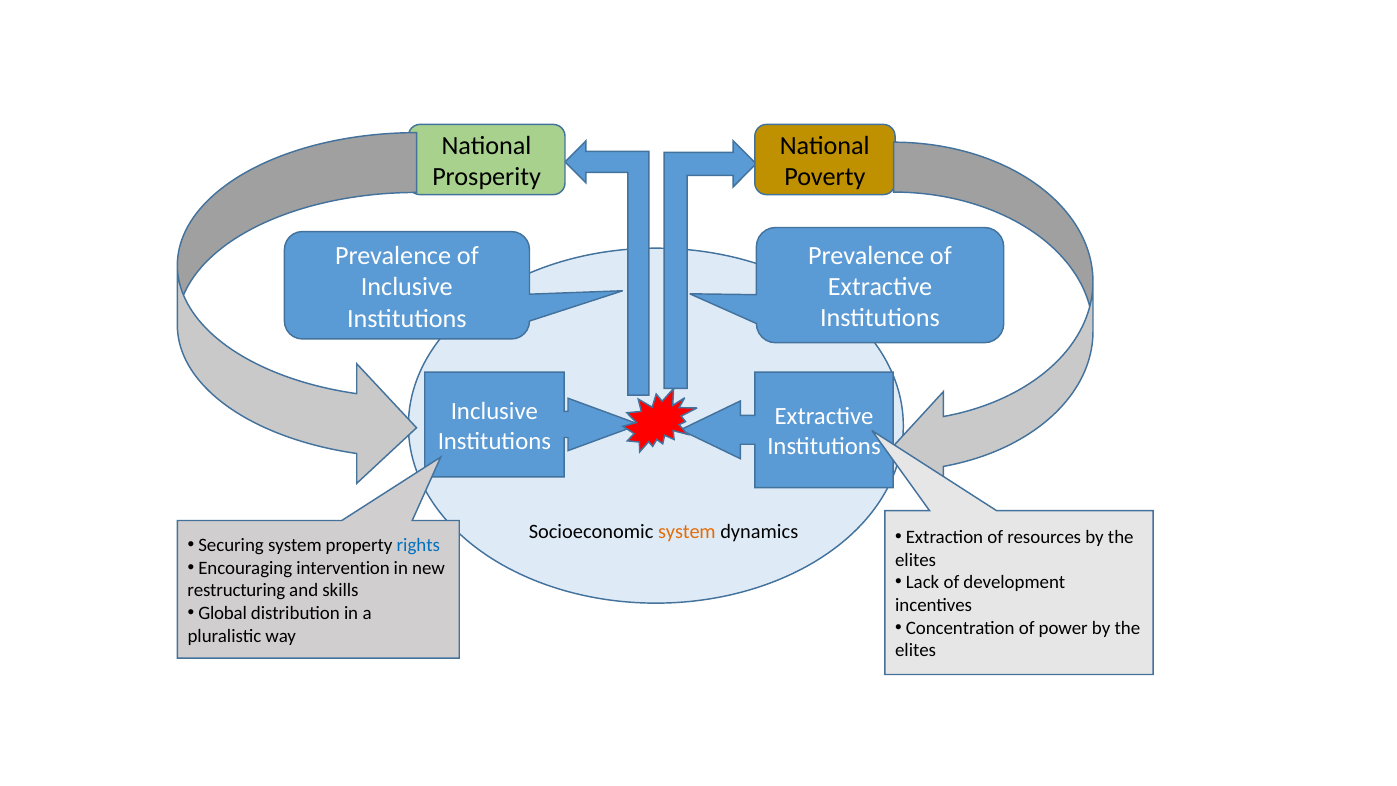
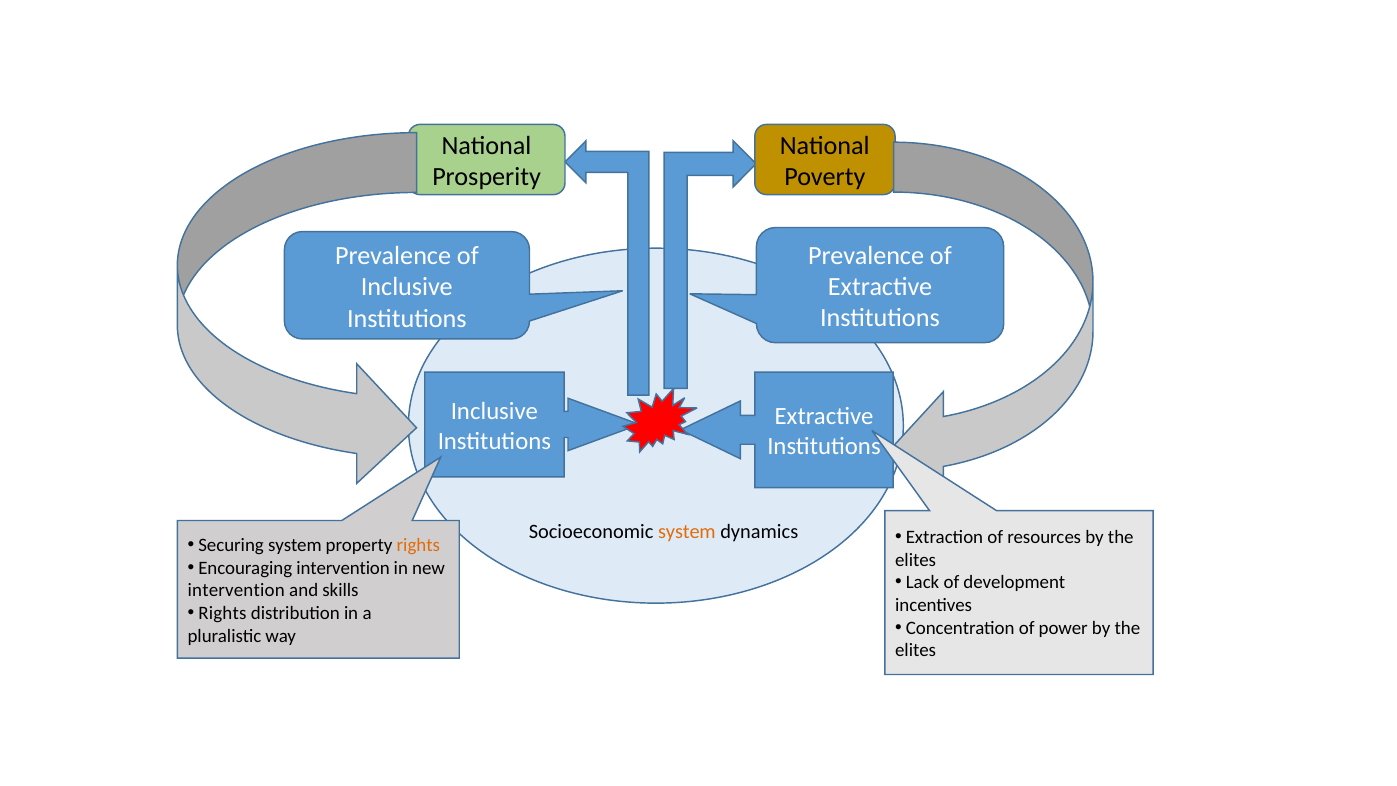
rights colour: blue -> orange (418, 545)
restructuring: restructuring -> intervention (236, 590)
Global: Global -> Rights (222, 613)
